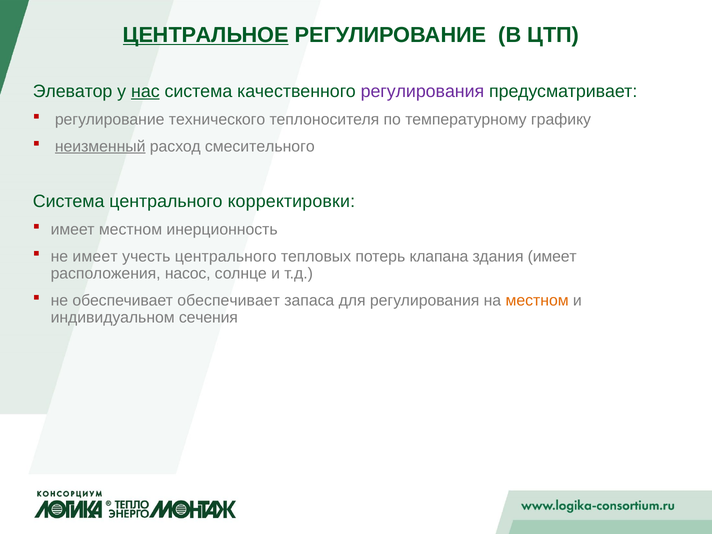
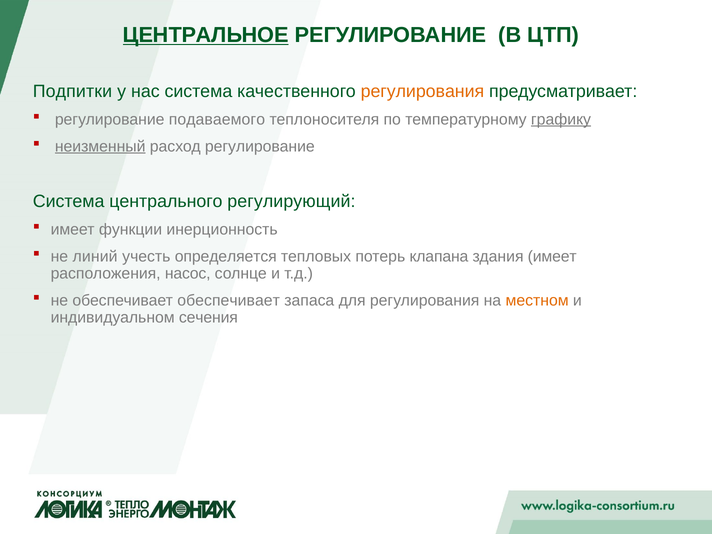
Элеватор: Элеватор -> Подпитки (72, 91)
нас underline: present -> none (145, 91)
регулирования colour: purple -> orange (422, 91)
технического: технического -> подаваемого (217, 119)
графику underline: none -> present (561, 119)
расход смесительного: смесительного -> регулирование (260, 146)
корректировки: корректировки -> регулирующий (291, 201)
имеет местном: местном -> функции (130, 229)
не имеет: имеет -> линий (95, 256)
учесть центрального: центрального -> определяется (226, 256)
